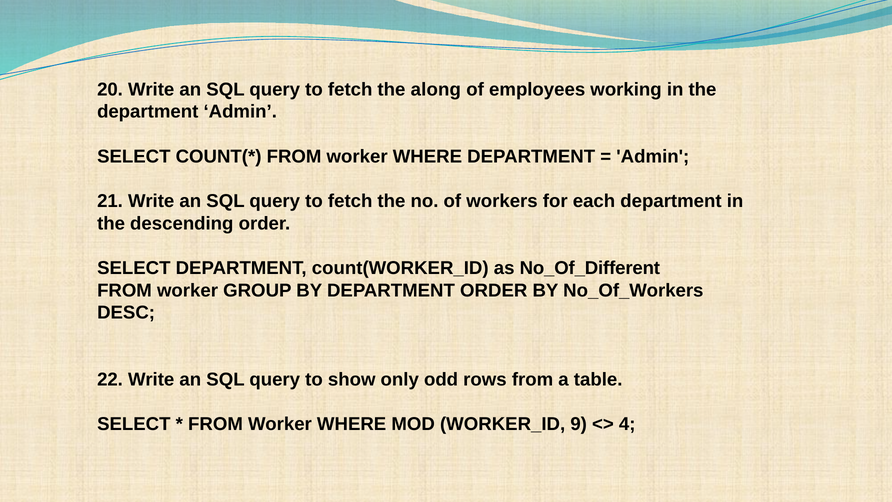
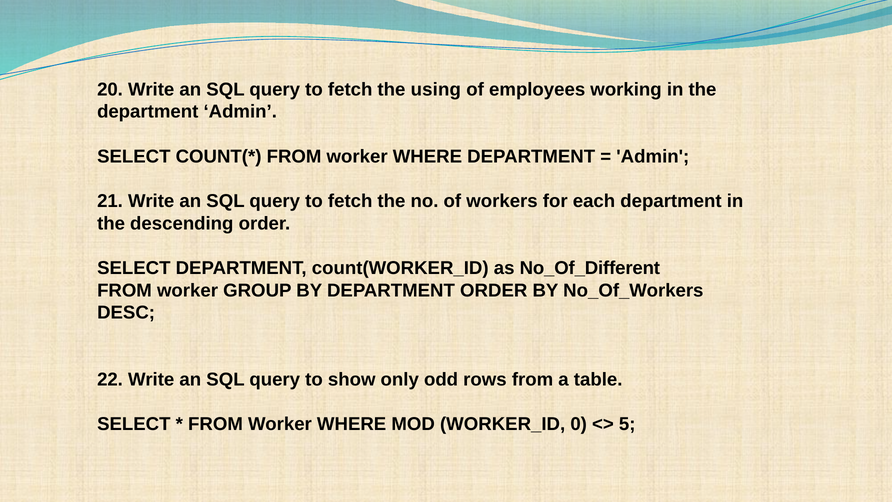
along: along -> using (436, 89)
9: 9 -> 0 (579, 424)
4: 4 -> 5 (627, 424)
